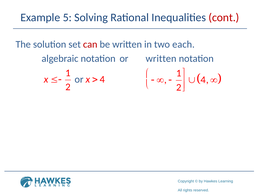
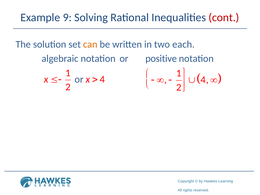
5: 5 -> 9 (67, 17)
can colour: red -> orange (90, 44)
or written: written -> positive (161, 59)
